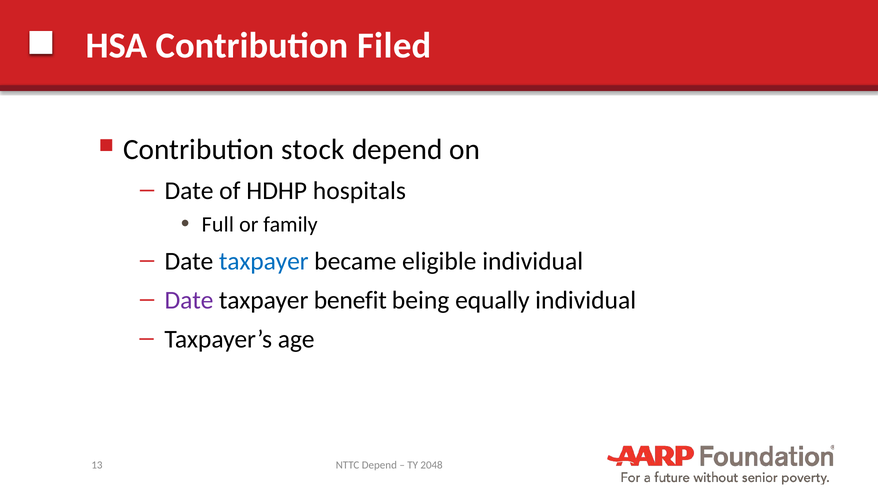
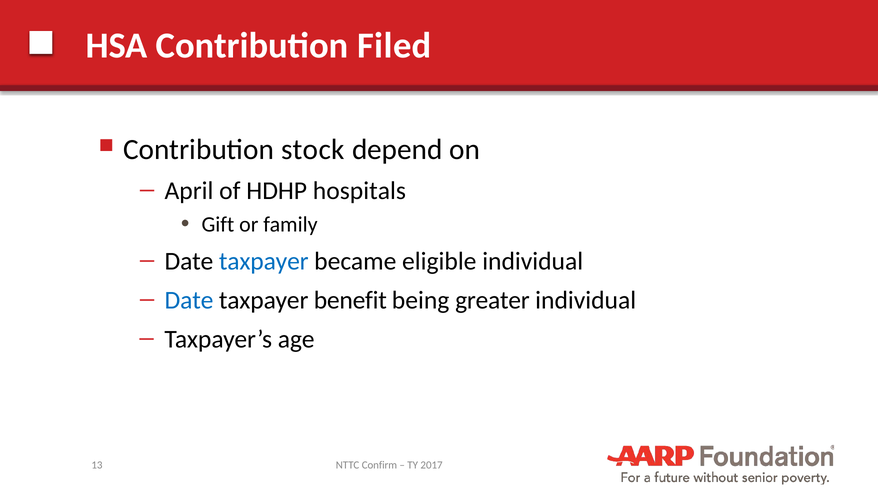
Date: Date -> April (189, 191)
Full: Full -> Gift (218, 224)
Date colour: purple -> blue (189, 300)
equally: equally -> greater (492, 300)
NTTC Depend: Depend -> Confirm (379, 465)
2048: 2048 -> 2017 (432, 465)
